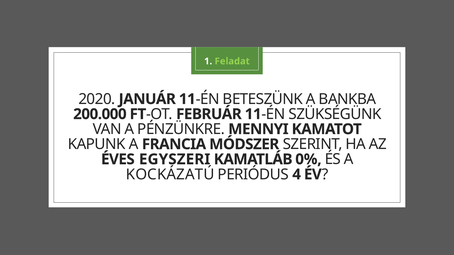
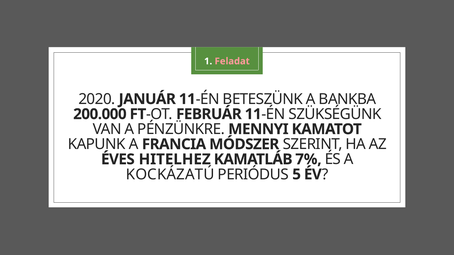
Feladat colour: light green -> pink (232, 61)
EGYSZERI: EGYSZERI -> HITELHEZ (175, 160)
0%: 0% -> 7% (308, 160)
4: 4 -> 5 (297, 175)
